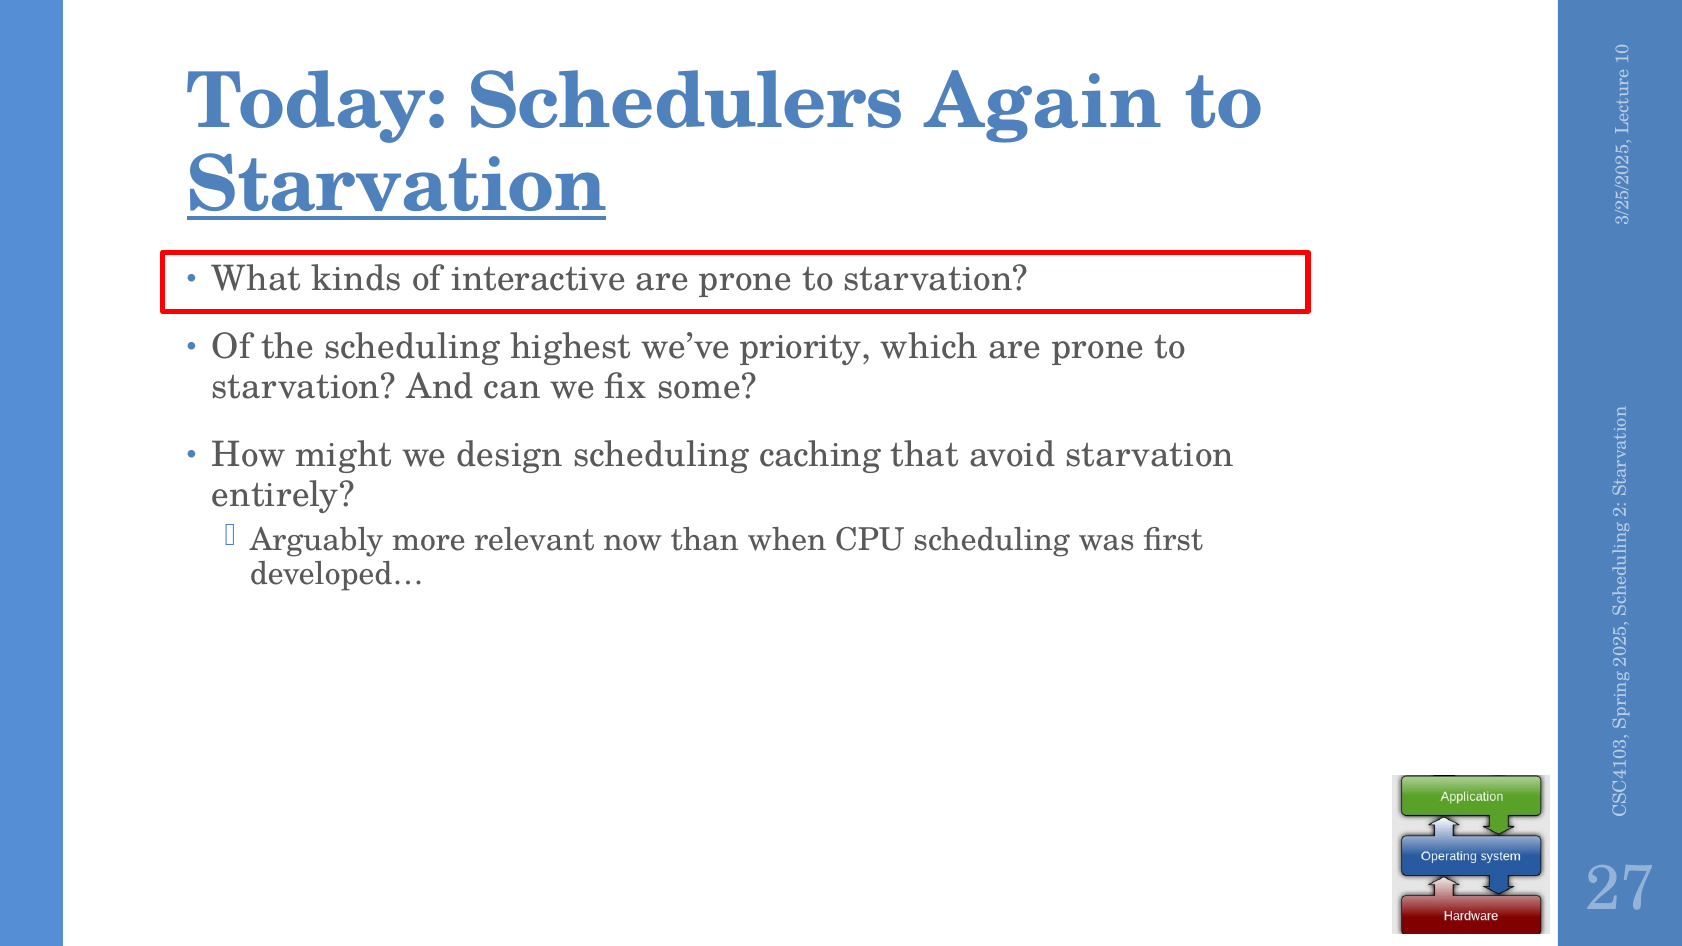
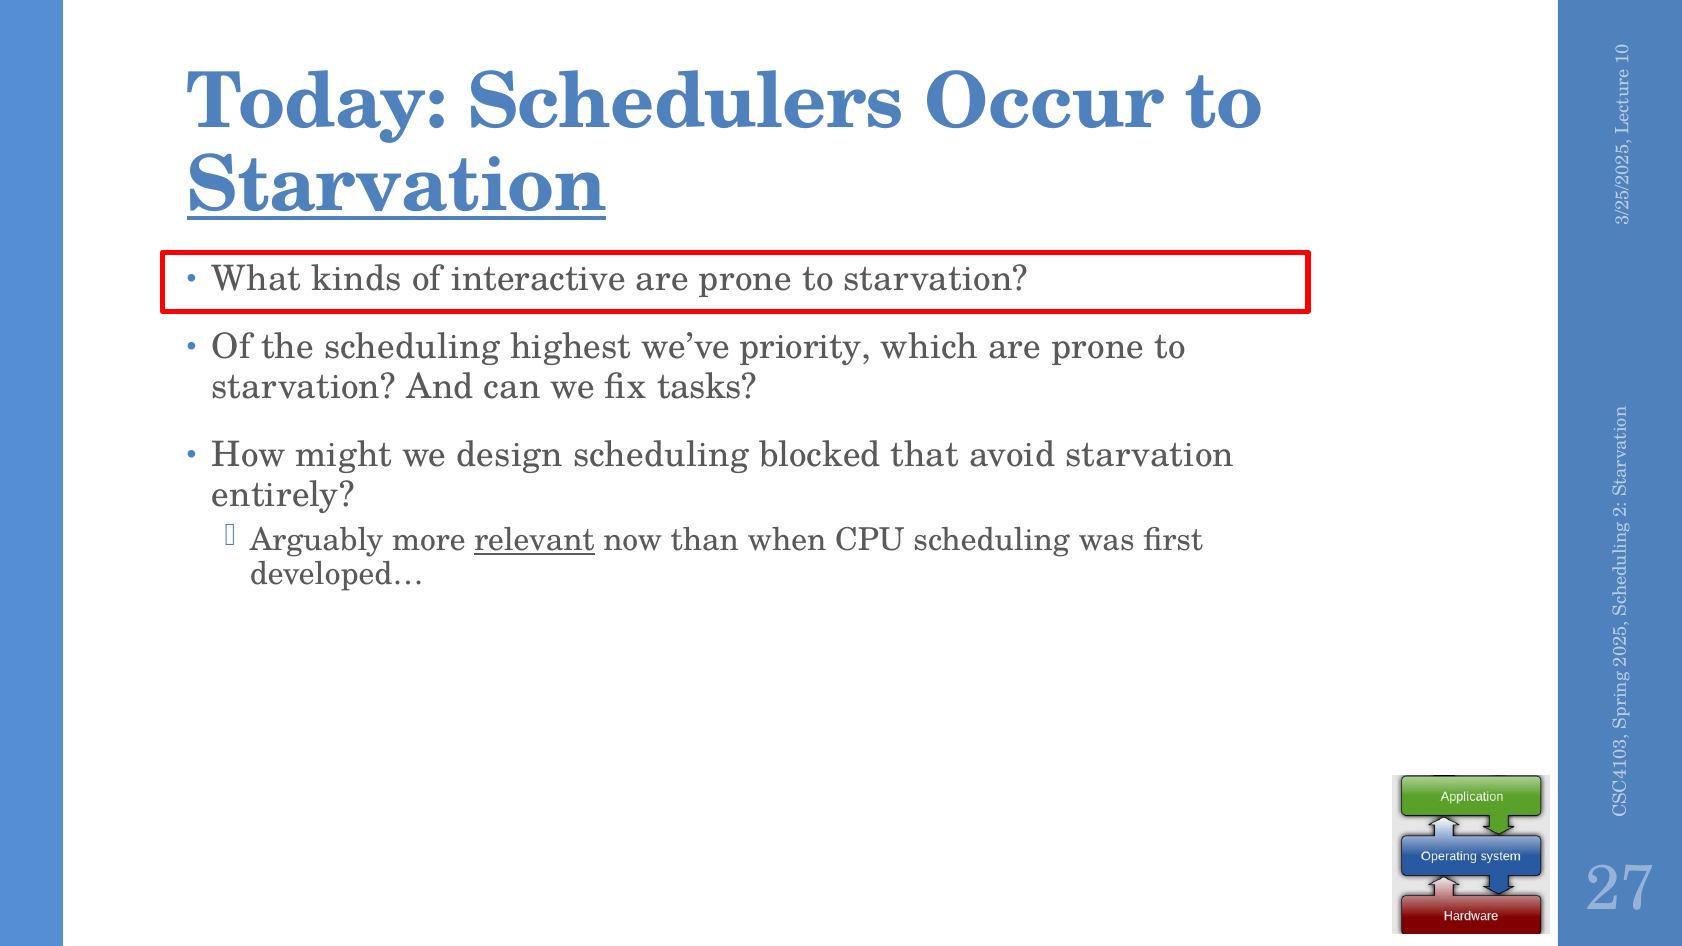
Again: Again -> Occur (1045, 102)
some: some -> tasks (707, 387)
caching: caching -> blocked (820, 455)
relevant underline: none -> present (535, 540)
